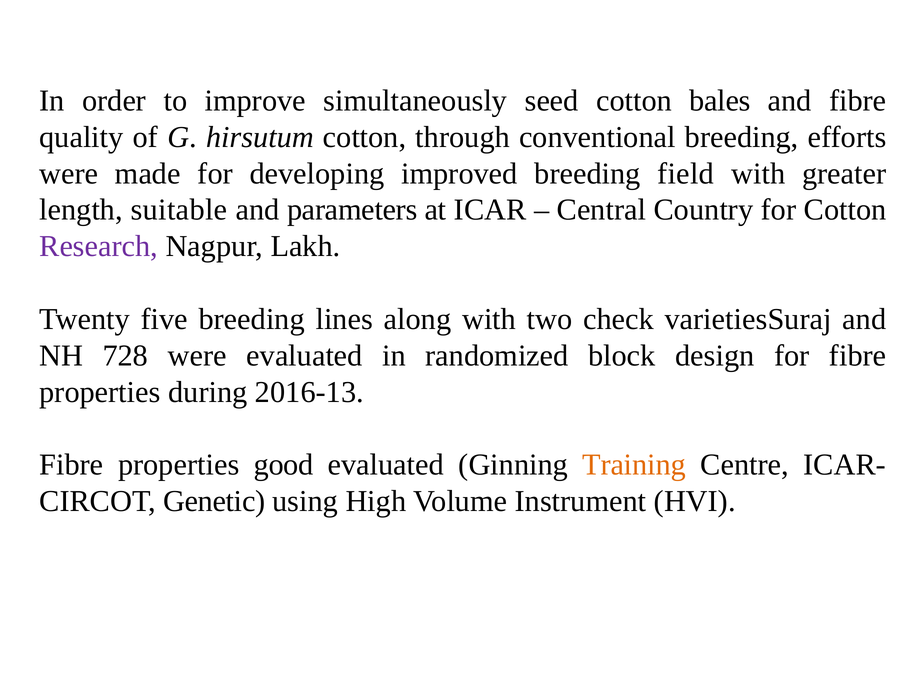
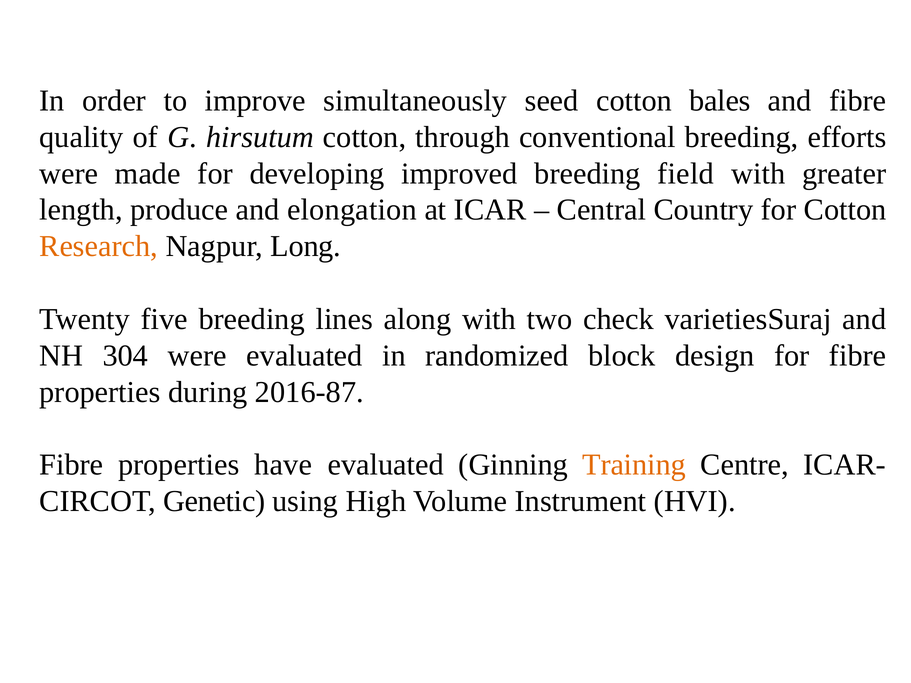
suitable: suitable -> produce (179, 210)
parameters: parameters -> elongation (352, 210)
Research colour: purple -> orange (99, 246)
Lakh: Lakh -> Long (306, 246)
728: 728 -> 304 (125, 356)
2016-13: 2016-13 -> 2016-87 (309, 392)
good: good -> have (283, 465)
